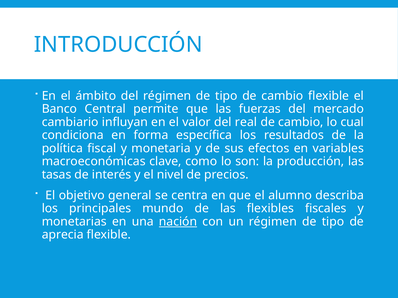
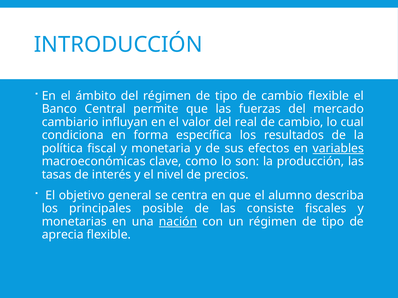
variables underline: none -> present (338, 149)
mundo: mundo -> posible (163, 209)
flexibles: flexibles -> consiste (270, 209)
